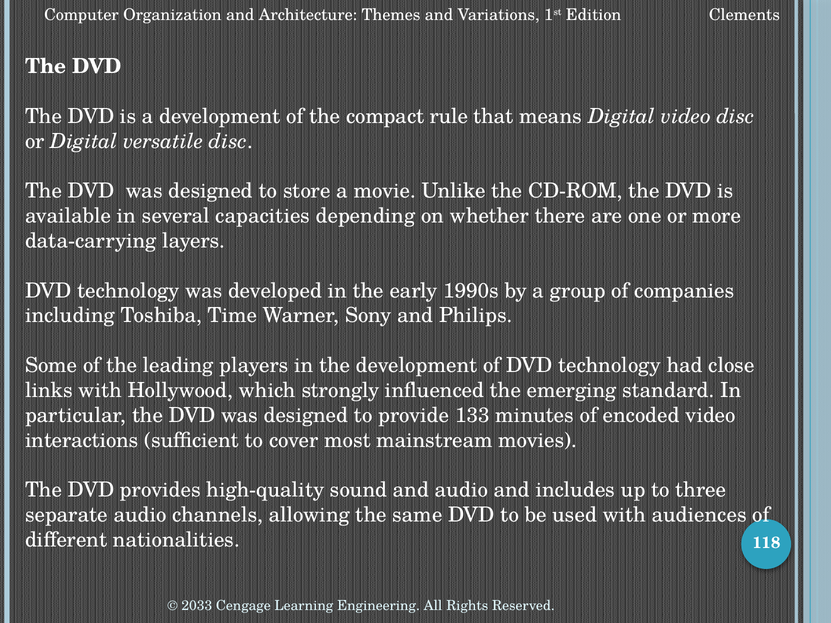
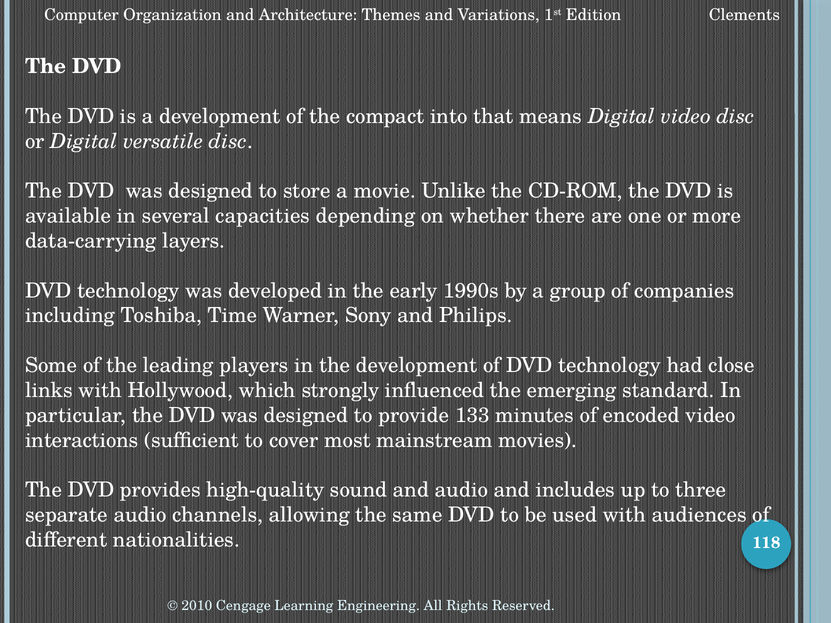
rule: rule -> into (449, 116)
2033: 2033 -> 2010 (197, 606)
